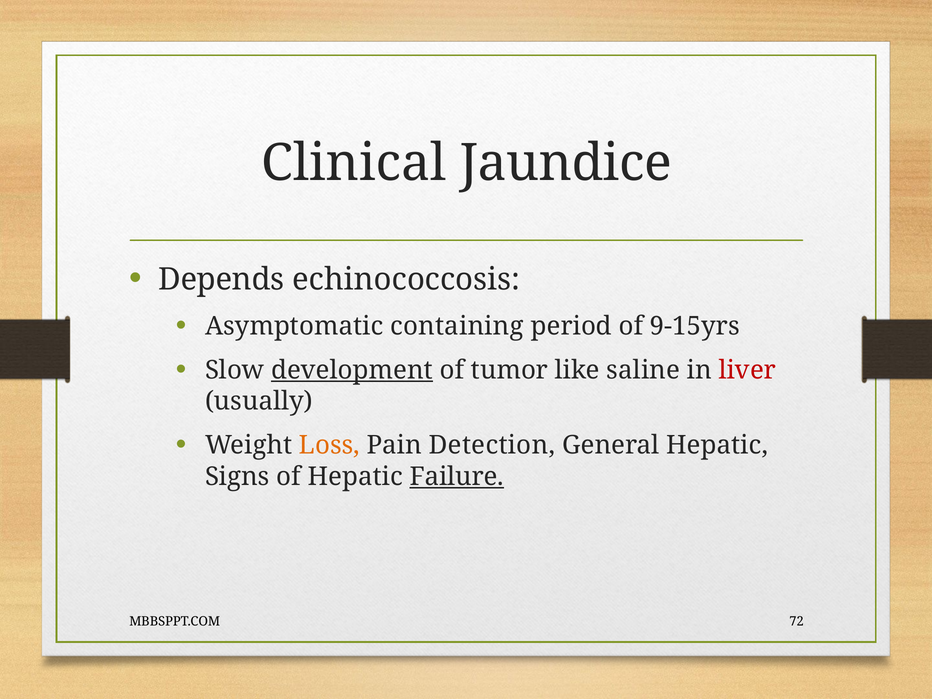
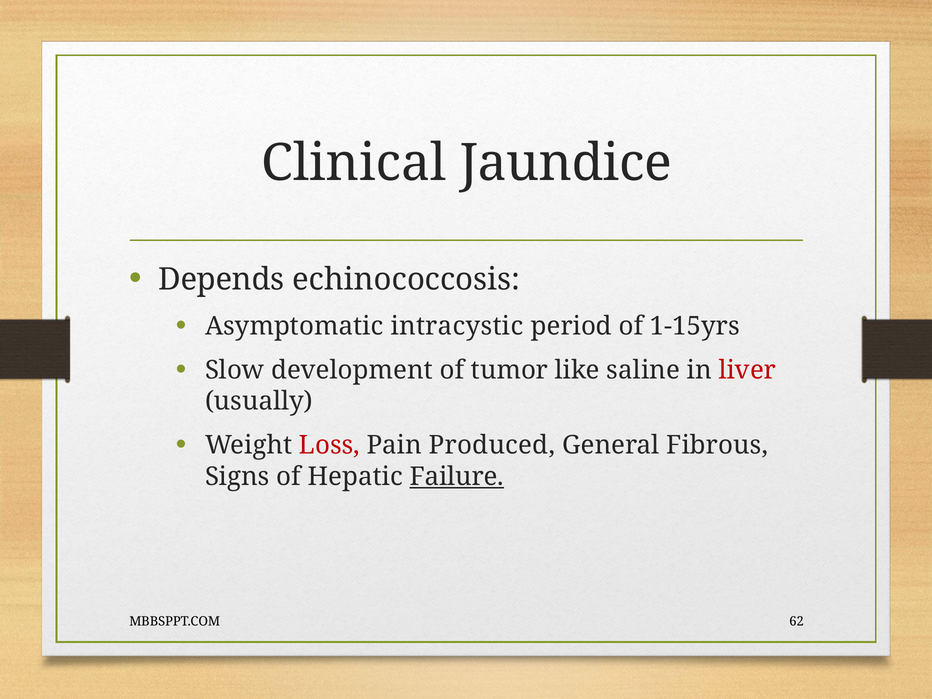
containing: containing -> intracystic (457, 326)
9-15yrs: 9-15yrs -> 1-15yrs (695, 326)
development underline: present -> none (352, 370)
Loss colour: orange -> red (329, 445)
Detection: Detection -> Produced (492, 445)
General Hepatic: Hepatic -> Fibrous (717, 445)
72: 72 -> 62 (797, 622)
